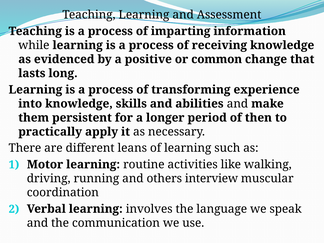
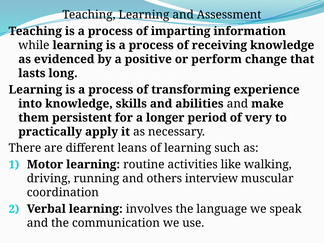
common: common -> perform (217, 59)
then: then -> very (258, 118)
